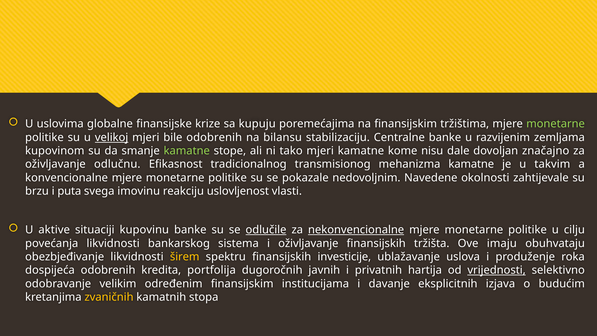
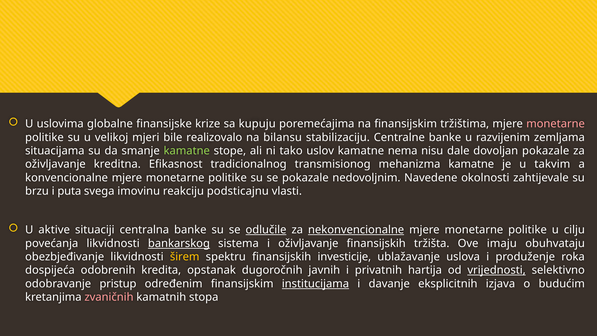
monetarne colour: light green -> pink (556, 124)
velikoj underline: present -> none (112, 137)
bile odobrenih: odobrenih -> realizovalo (214, 137)
kupovinom: kupovinom -> situacijama (55, 151)
tako mjeri: mjeri -> uslov (320, 151)
kome: kome -> nema (403, 151)
dovoljan značajno: značajno -> pokazale (546, 151)
odlučnu: odlučnu -> kreditna (117, 164)
uslovljenost: uslovljenost -> podsticajnu (238, 191)
kupovinu: kupovinu -> centralna (144, 230)
bankarskog underline: none -> present (179, 243)
portfolija: portfolija -> opstanak (212, 270)
velikim: velikim -> pristup (118, 284)
institucijama underline: none -> present (315, 284)
zvaničnih colour: yellow -> pink (109, 297)
